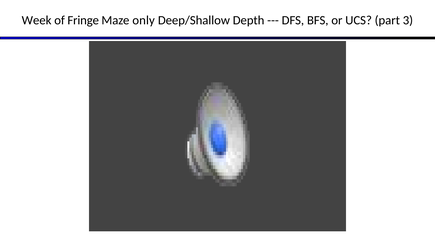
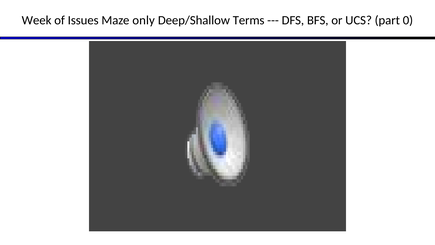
Fringe: Fringe -> Issues (83, 20)
Depth: Depth -> Terms (249, 20)
3: 3 -> 0 (408, 20)
